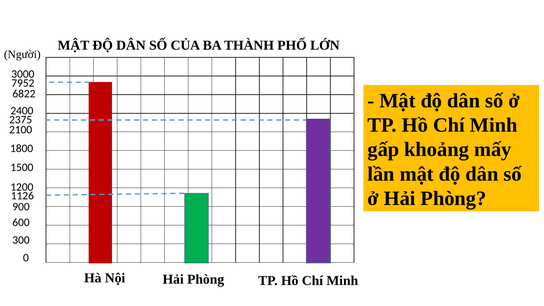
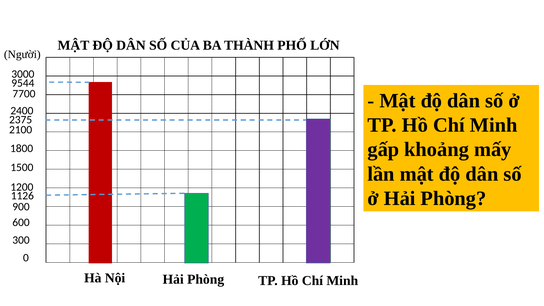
7952: 7952 -> 9544 (23, 83)
6822: 6822 -> 7700 (24, 94)
